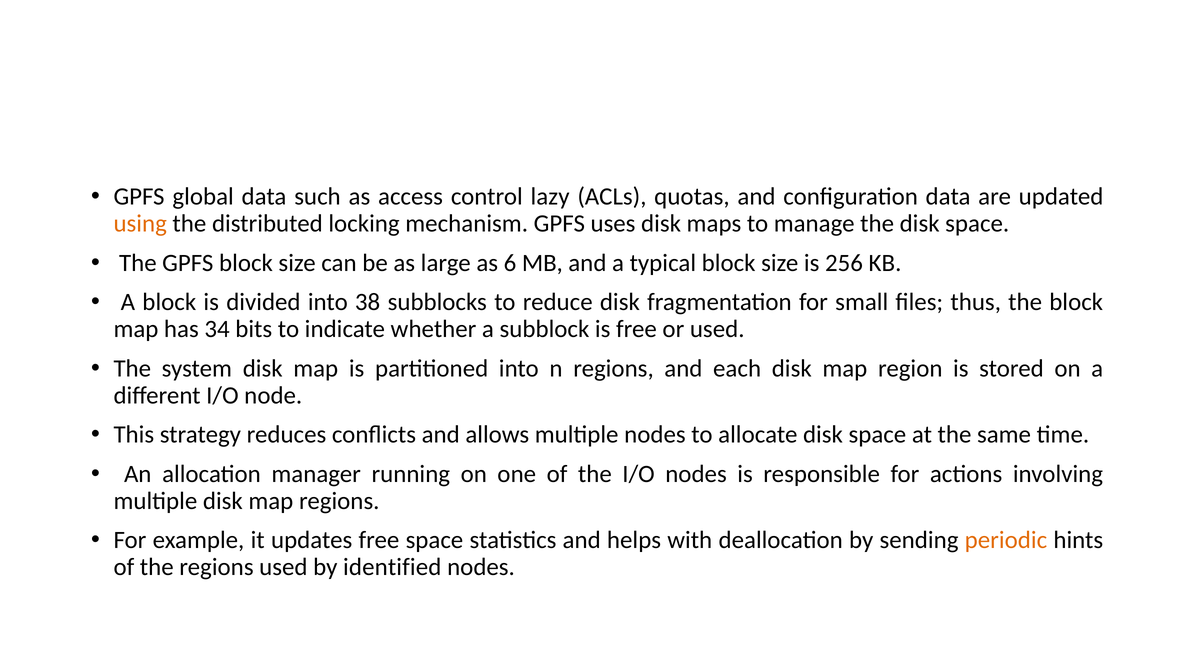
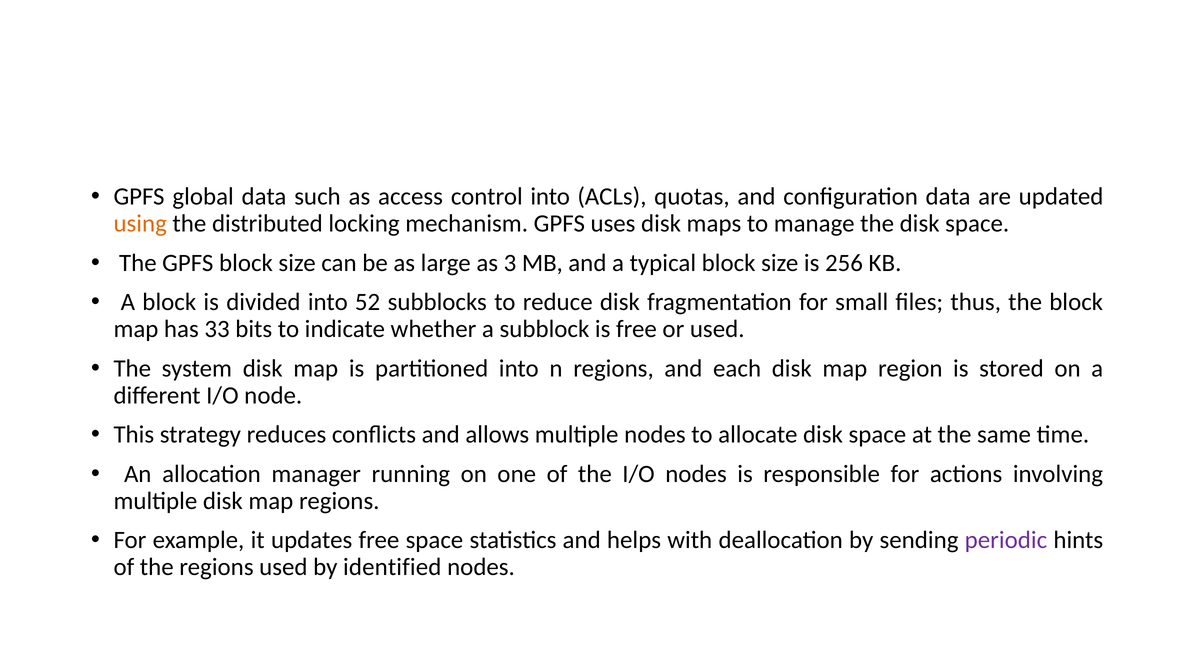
control lazy: lazy -> into (550, 197)
6: 6 -> 3 (510, 263)
38: 38 -> 52 (368, 302)
34: 34 -> 33 (217, 329)
periodic colour: orange -> purple (1006, 540)
